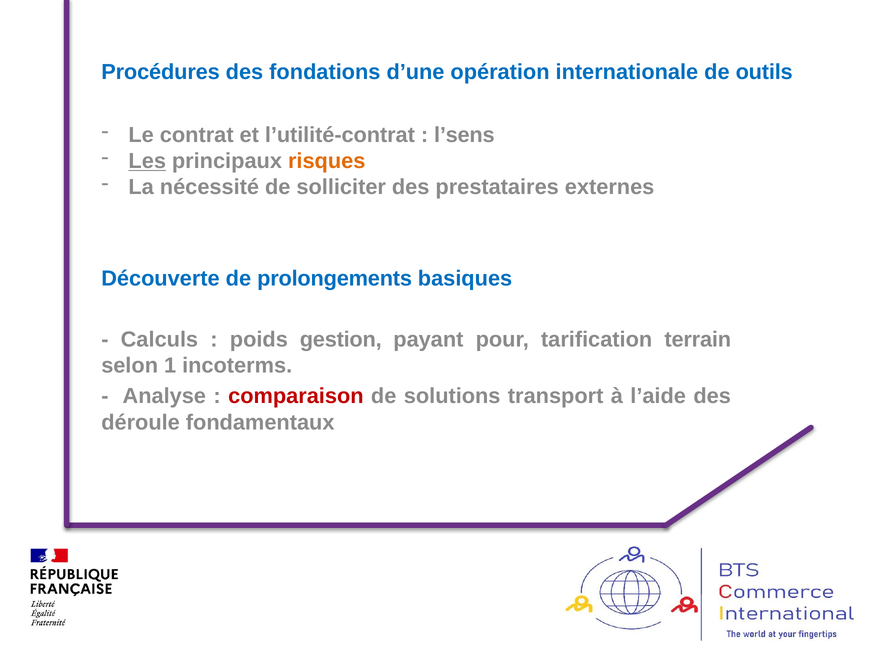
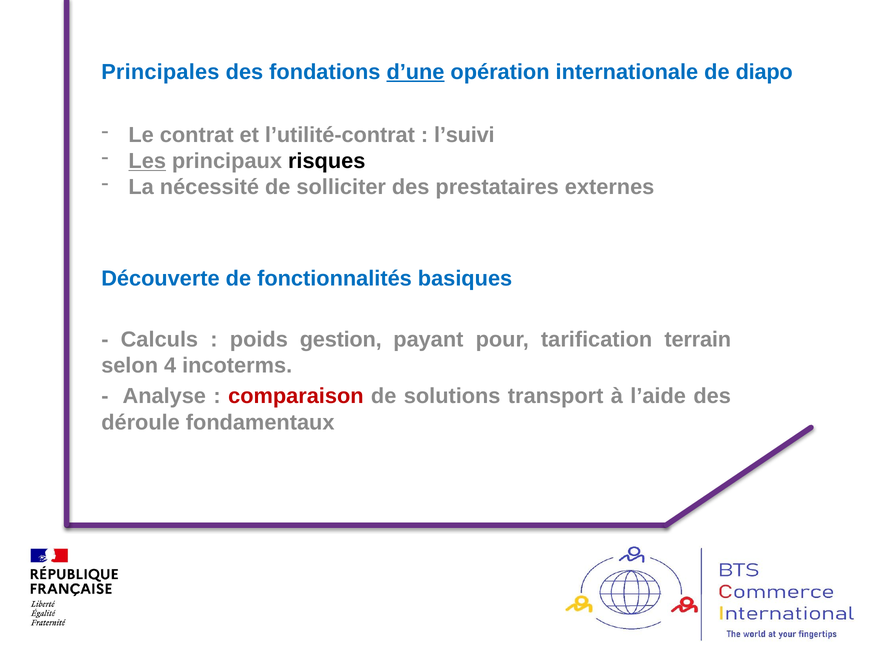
Procédures: Procédures -> Principales (160, 72)
d’une underline: none -> present (415, 72)
outils: outils -> diapo (764, 72)
l’sens: l’sens -> l’suivi (464, 135)
risques colour: orange -> black (327, 161)
prolongements: prolongements -> fonctionnalités (335, 279)
1: 1 -> 4 (170, 366)
